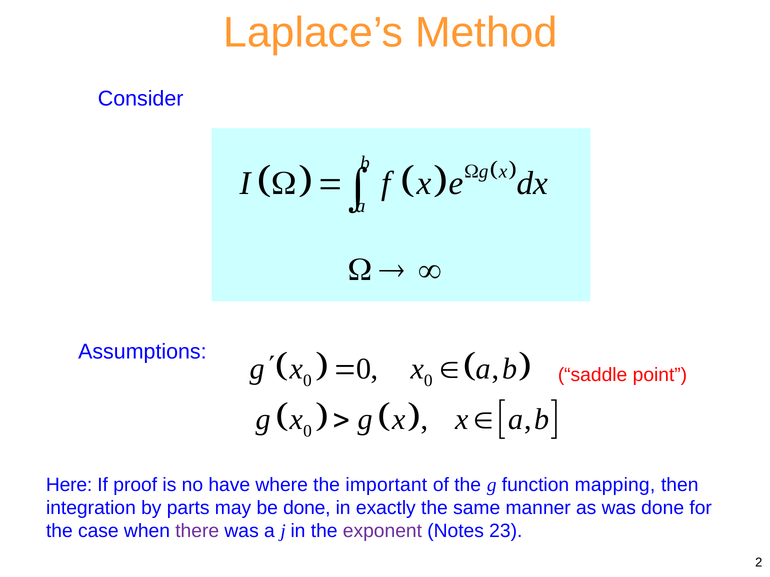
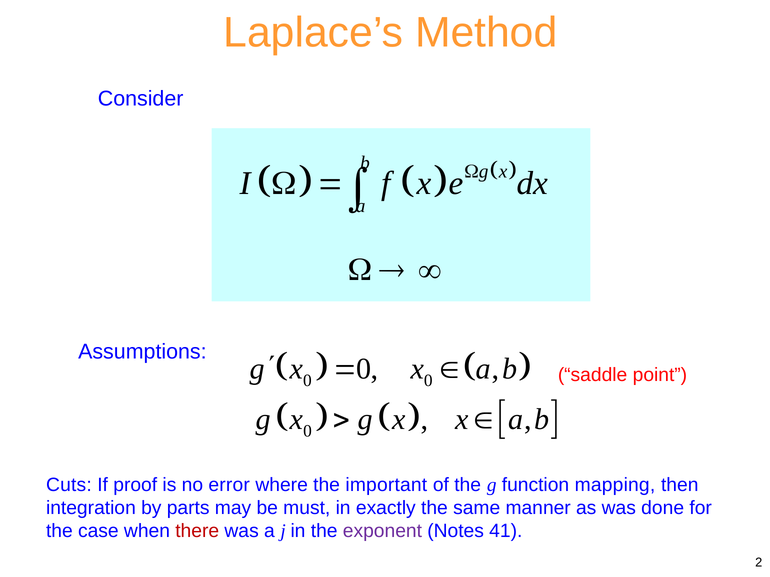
Here: Here -> Cuts (69, 485)
have: have -> error (229, 485)
be done: done -> must (307, 508)
there colour: purple -> red (197, 531)
23: 23 -> 41 (506, 531)
